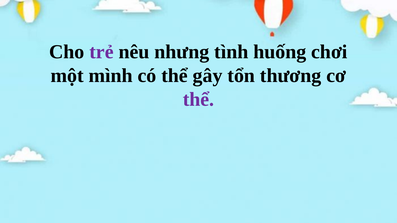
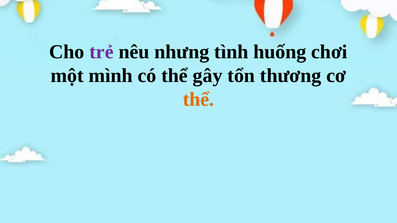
thể colour: purple -> orange (198, 99)
